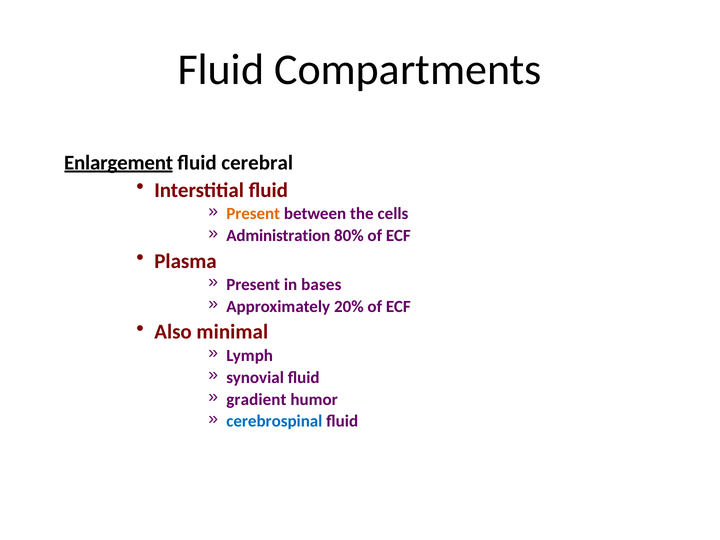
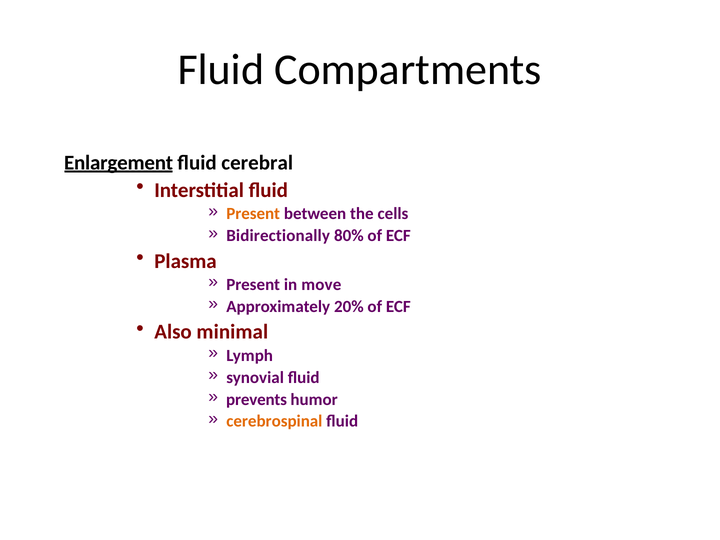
Administration: Administration -> Bidirectionally (278, 236)
bases: bases -> move (321, 285)
gradient: gradient -> prevents (257, 399)
cerebrospinal colour: blue -> orange (274, 421)
